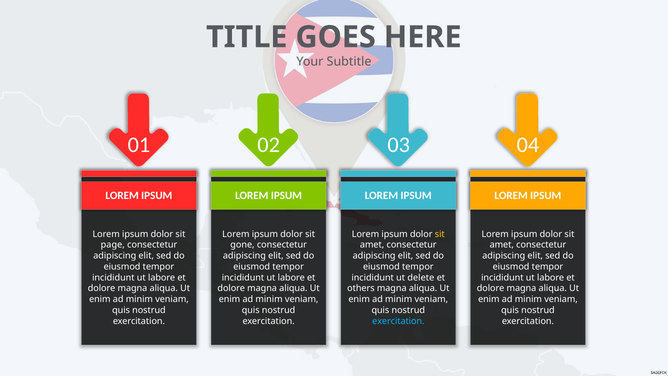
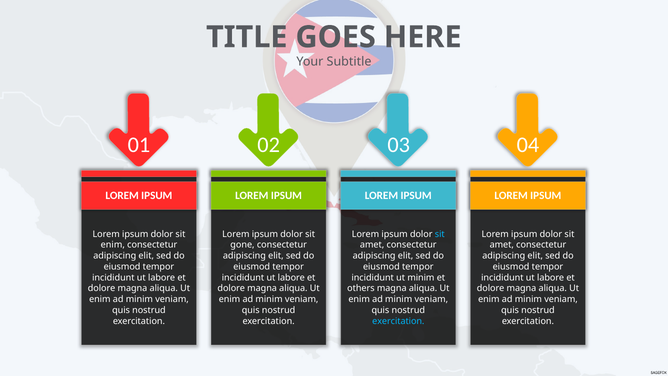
sit colour: yellow -> light blue (440, 234)
page: page -> enim (113, 245)
ut delete: delete -> minim (421, 277)
